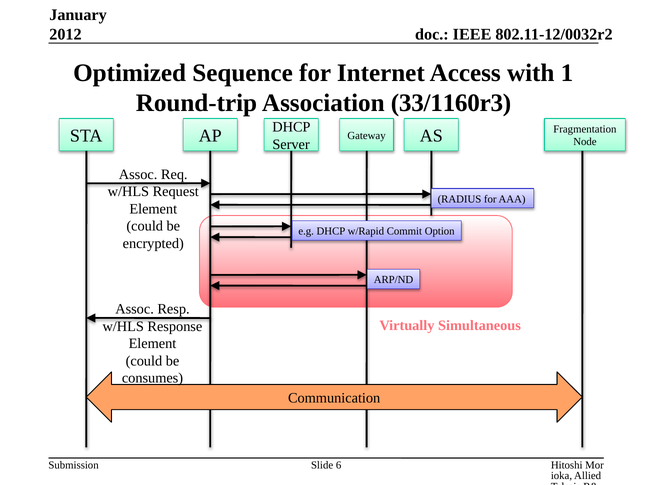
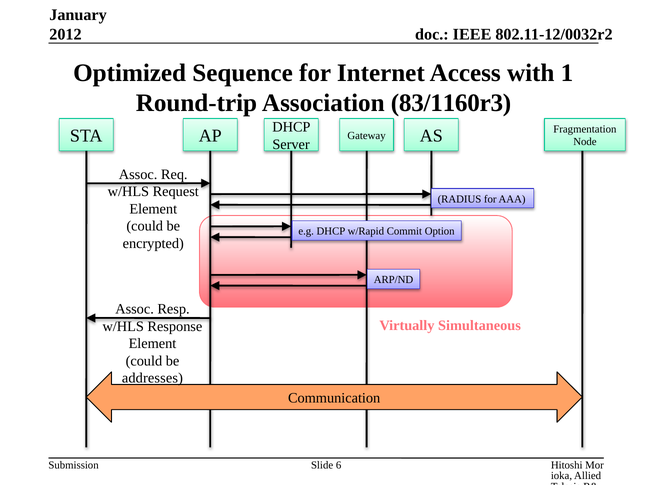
33/1160r3: 33/1160r3 -> 83/1160r3 (451, 103)
consumes: consumes -> addresses (152, 378)
